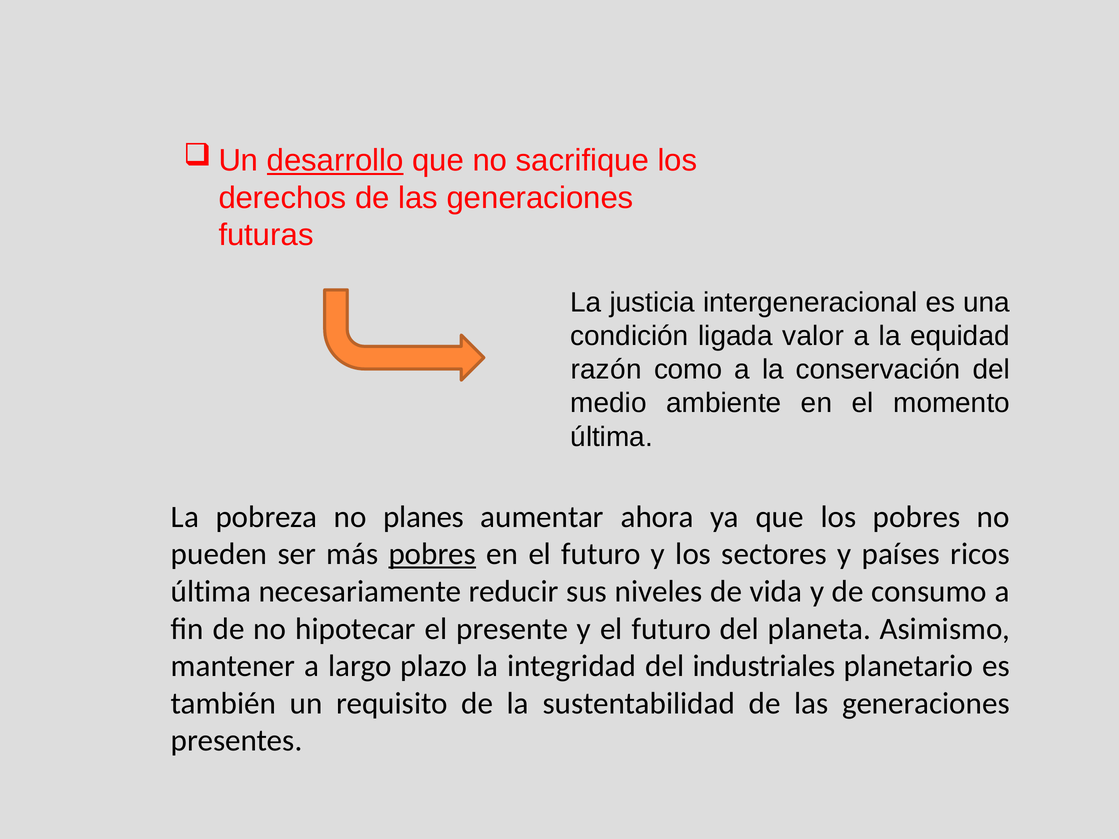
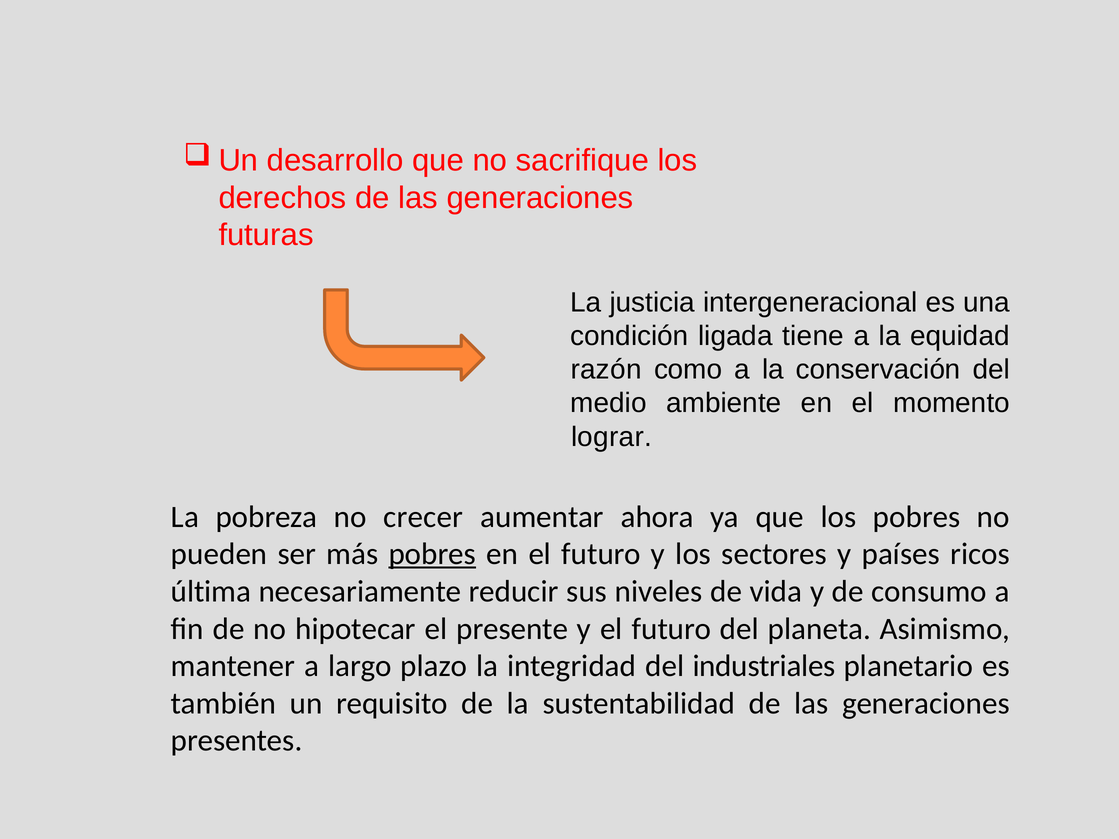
desarrollo underline: present -> none (335, 161)
valor: valor -> tiene (813, 336)
última: última -> lograr (611, 437)
planes: planes -> crecer (423, 517)
